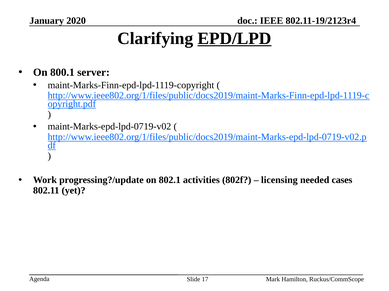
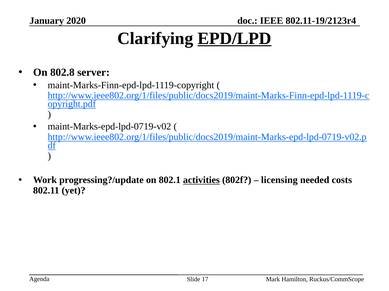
800.1: 800.1 -> 802.8 (62, 73)
activities underline: none -> present (201, 180)
cases: cases -> costs (342, 180)
